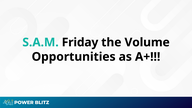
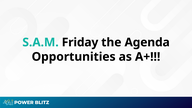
Volume: Volume -> Agenda (147, 42)
